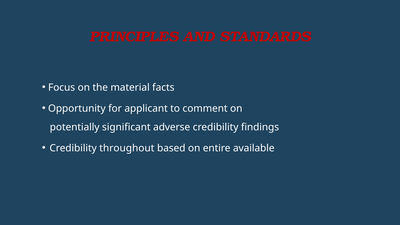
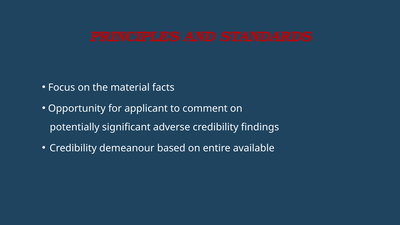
throughout: throughout -> demeanour (127, 148)
